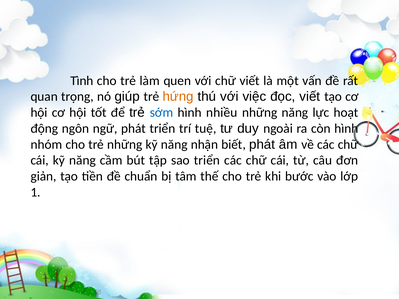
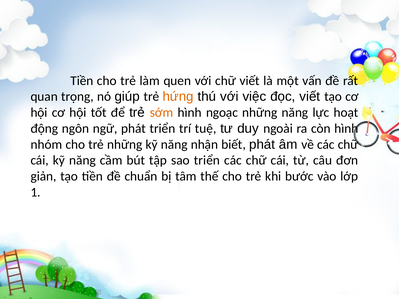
Tình: Tình -> Tiền (82, 81)
sớm colour: blue -> orange (162, 113)
nhiều: nhiều -> ngoạc (222, 113)
